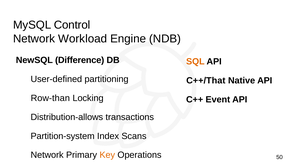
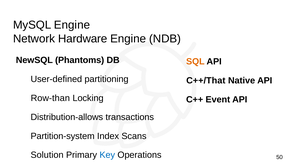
MySQL Control: Control -> Engine (72, 25)
Network Workload: Workload -> Hardware (83, 39)
Difference: Difference -> Phantoms (80, 60)
Network: Network -> Solution (47, 155)
Key colour: orange -> blue (107, 155)
